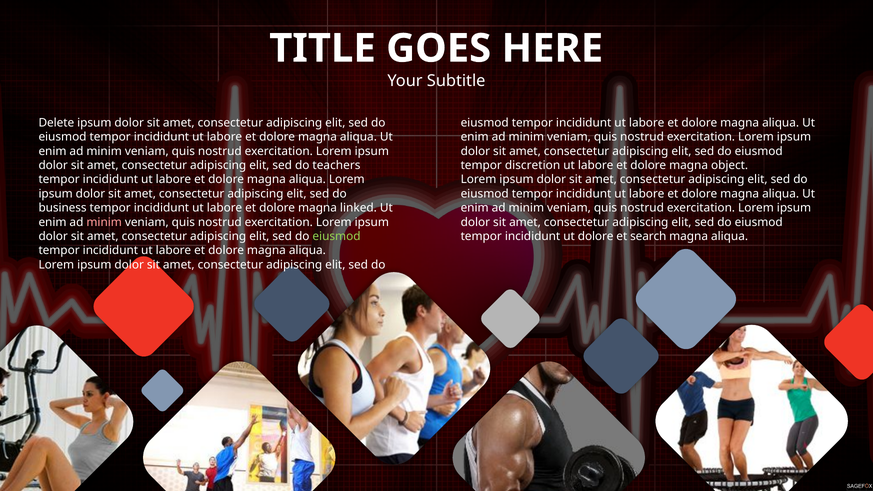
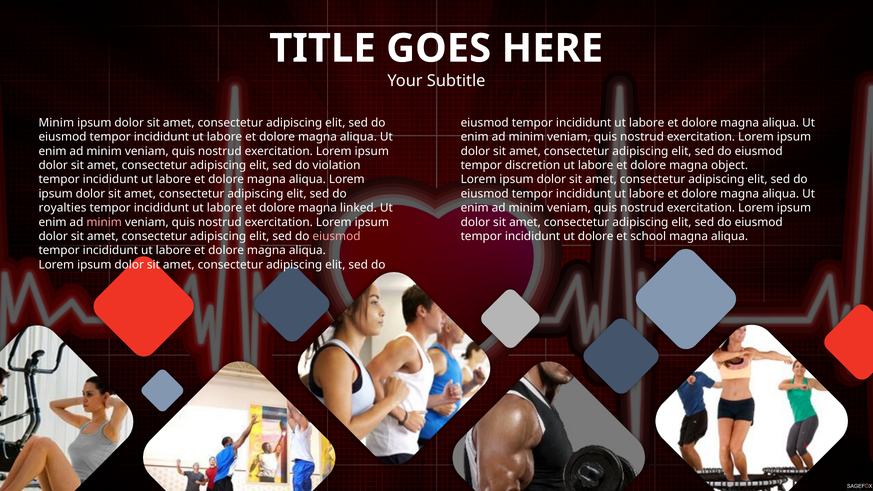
Delete: Delete -> Minim (56, 123)
teachers: teachers -> violation (336, 165)
business: business -> royalties (62, 208)
eiusmod colour: light green -> pink (337, 236)
search: search -> school (648, 236)
